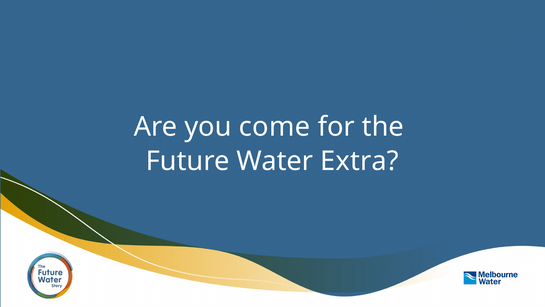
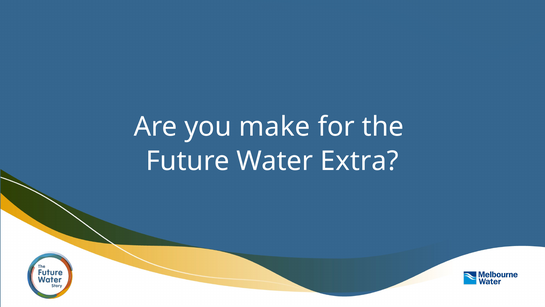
come: come -> make (275, 127)
